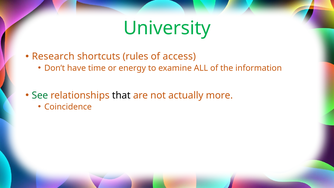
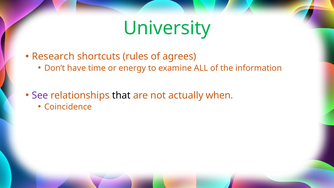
access: access -> agrees (179, 56)
See colour: green -> purple (40, 95)
more: more -> when (219, 95)
